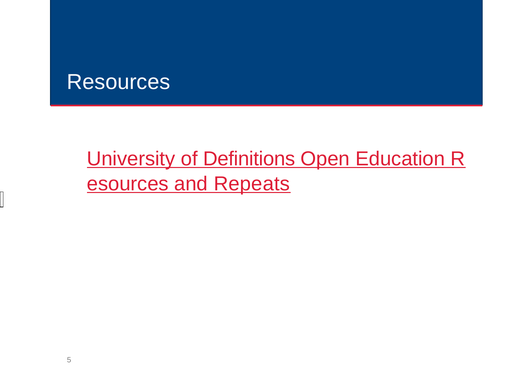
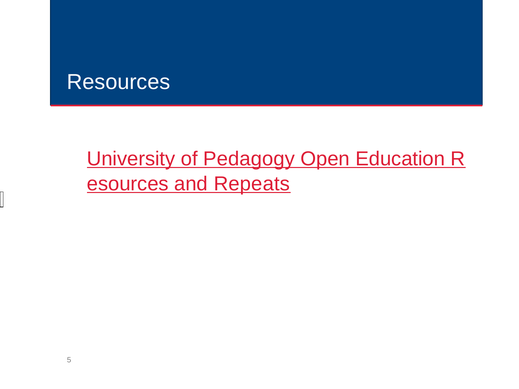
Definitions: Definitions -> Pedagogy (249, 159)
